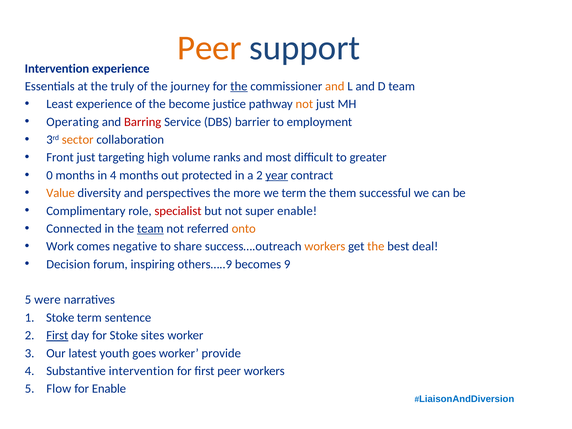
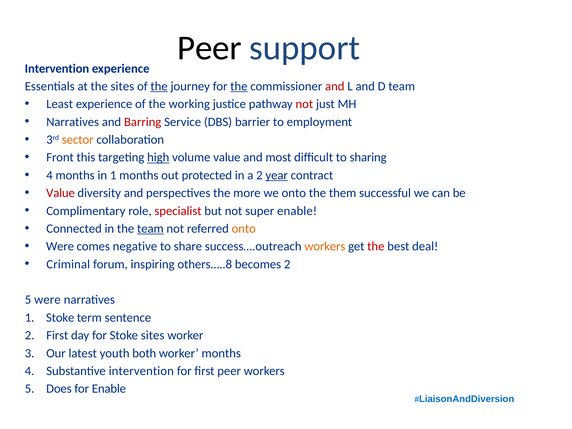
Peer colour: orange -> black (209, 48)
the truly: truly -> sites (122, 86)
the underline: none -> present (159, 86)
and colour: orange -> red (335, 86)
become: become -> working (189, 104)
not colour: orange -> red (304, 104)
Operating: Operating -> Narratives (73, 122)
Front just: just -> this (86, 157)
high underline: none -> present (158, 157)
volume ranks: ranks -> value (227, 157)
greater: greater -> sharing (368, 157)
0: 0 -> 4 (49, 175)
in 4: 4 -> 1 (113, 175)
Value colour: orange -> red (61, 193)
we term: term -> onto (294, 193)
Work: Work -> Were (60, 246)
the colour: orange -> red (376, 246)
Decision: Decision -> Criminal (68, 264)
others…..9: others…..9 -> others…..8 (205, 264)
becomes 9: 9 -> 2 (287, 264)
First underline: present -> none (57, 335)
goes: goes -> both (144, 353)
worker provide: provide -> months (221, 353)
Flow: Flow -> Does (59, 389)
